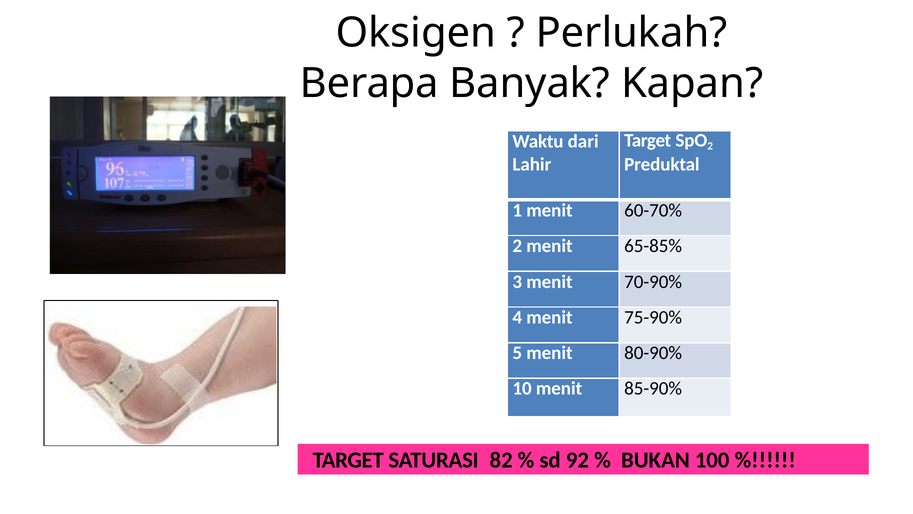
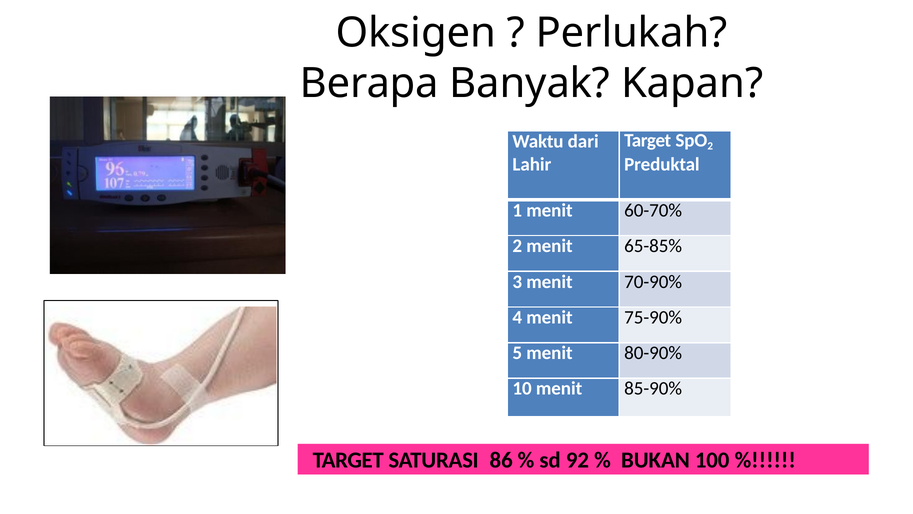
82: 82 -> 86 (501, 460)
